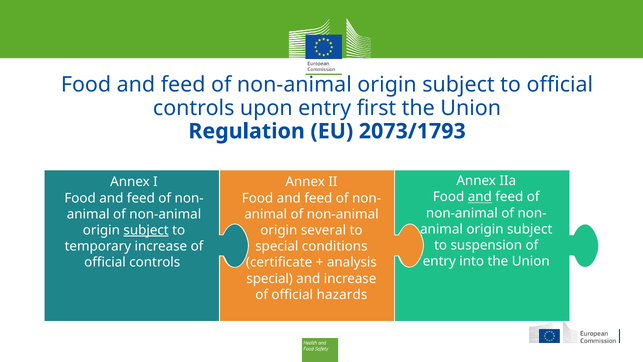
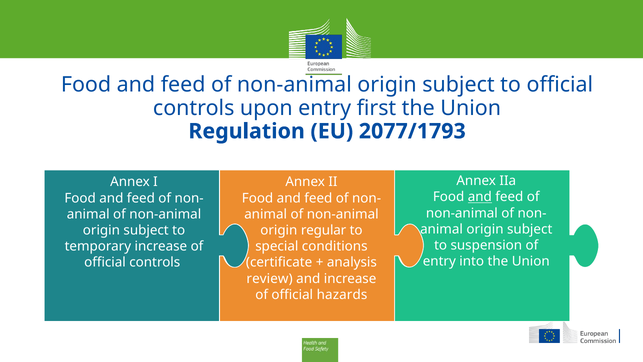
2073/1793: 2073/1793 -> 2077/1793 (412, 131)
subject underline: present -> none (146, 230)
several: several -> regular (324, 230)
special: special -> review (270, 278)
